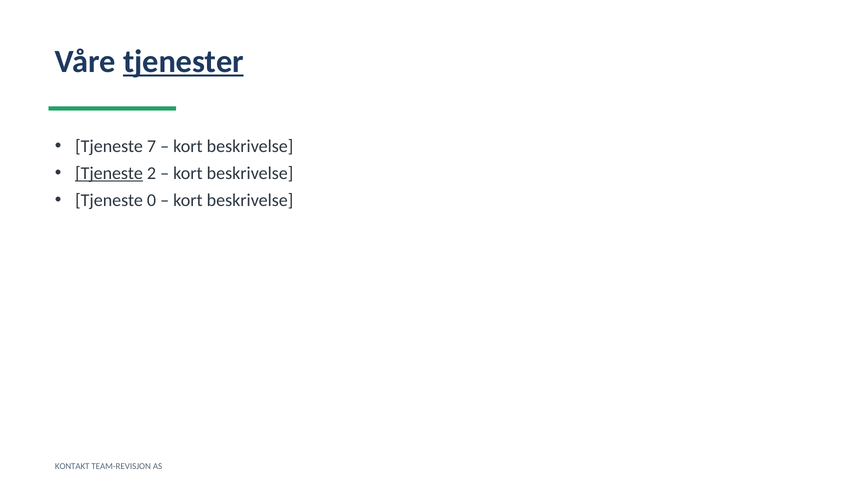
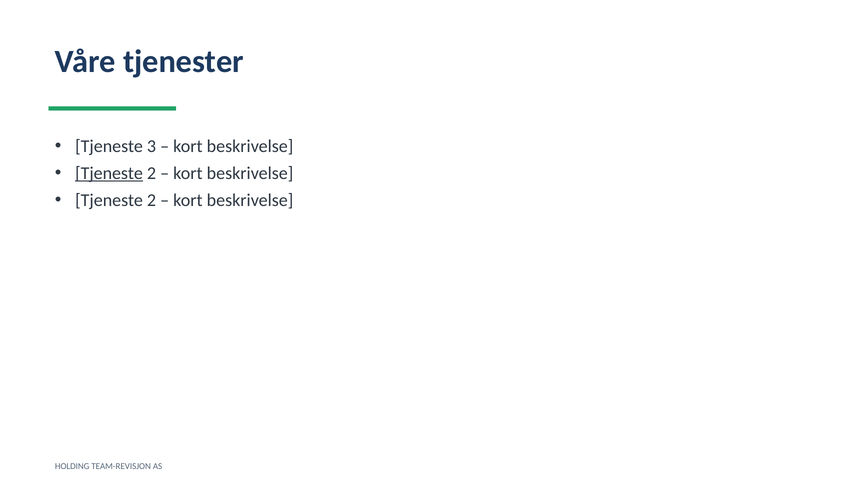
tjenester underline: present -> none (183, 62)
7: 7 -> 3 (151, 146)
0: 0 -> 2 (151, 200)
KONTAKT: KONTAKT -> HOLDING (72, 466)
